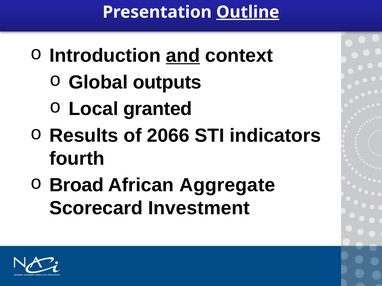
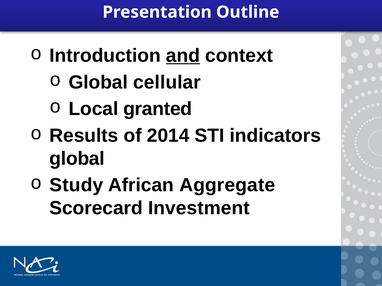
Outline underline: present -> none (248, 12)
outputs: outputs -> cellular (167, 82)
2066: 2066 -> 2014 (168, 136)
fourth: fourth -> global (77, 159)
Broad: Broad -> Study (76, 186)
